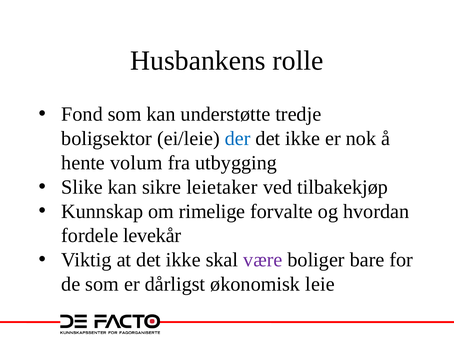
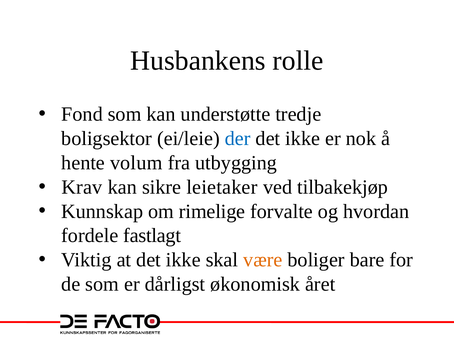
Slike: Slike -> Krav (82, 187)
levekår: levekår -> fastlagt (152, 235)
være colour: purple -> orange (263, 259)
leie: leie -> året (320, 284)
